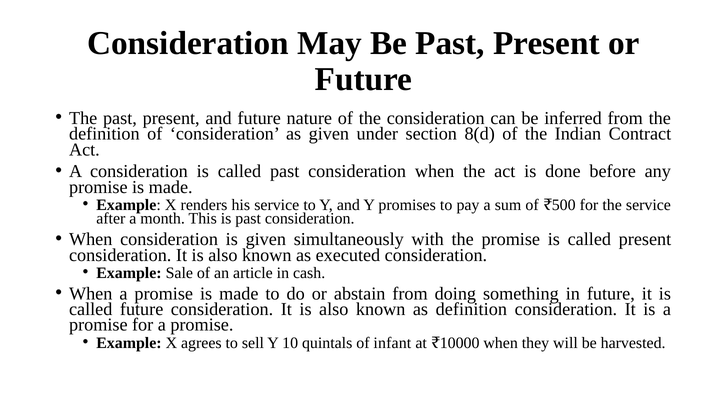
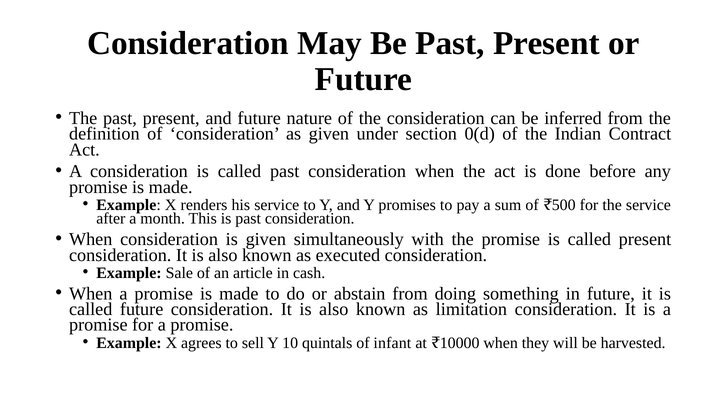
8(d: 8(d -> 0(d (480, 134)
as definition: definition -> limitation (471, 309)
